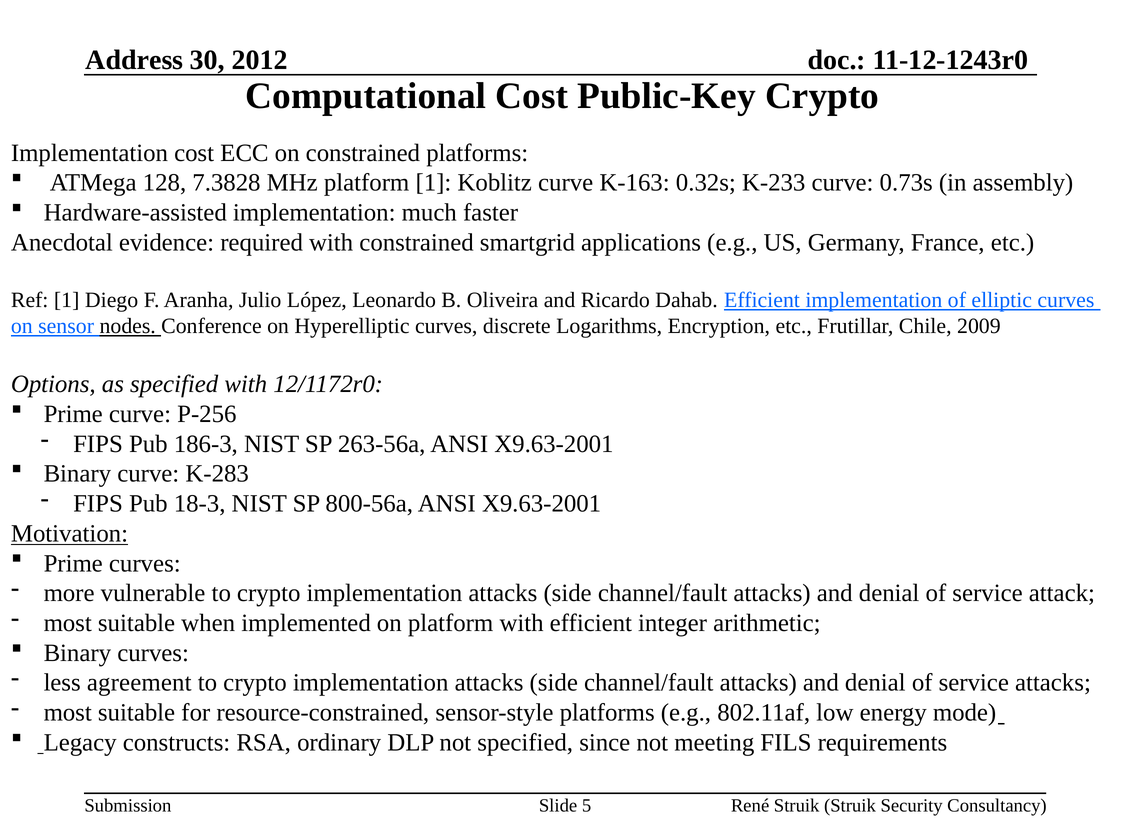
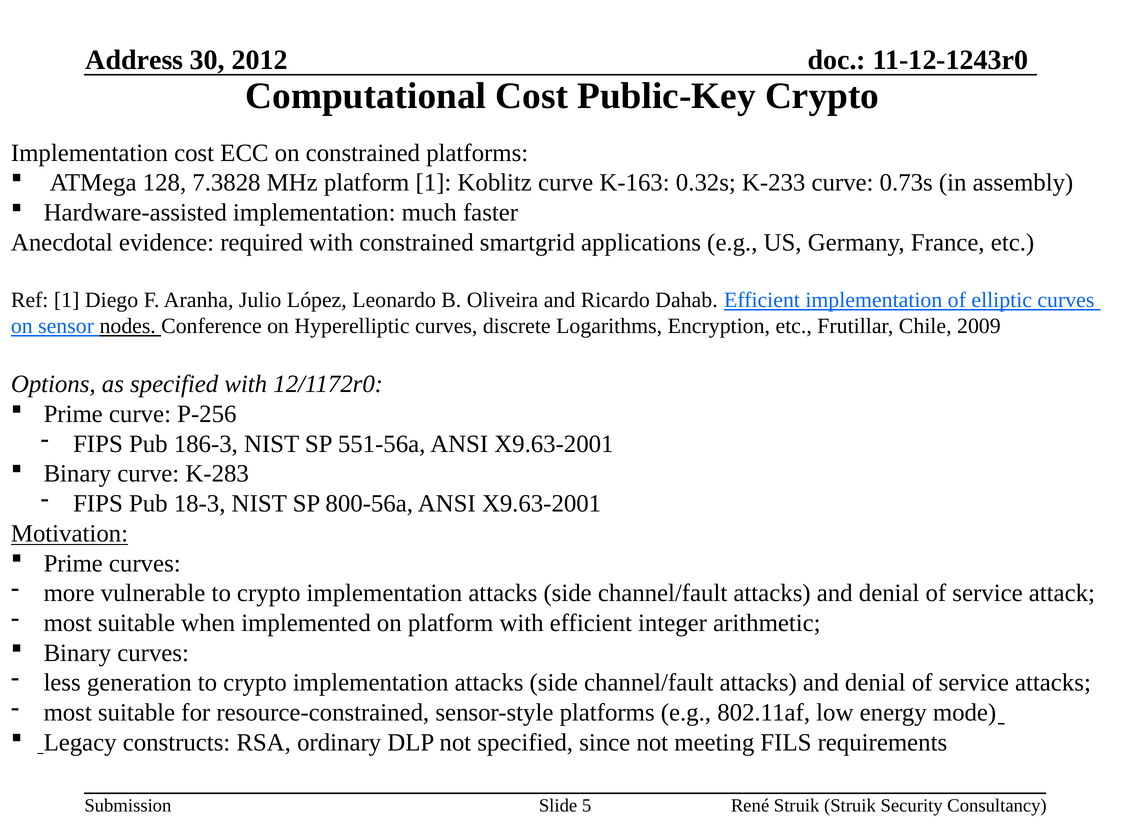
263-56a: 263-56a -> 551-56a (382, 444)
agreement: agreement -> generation (139, 683)
